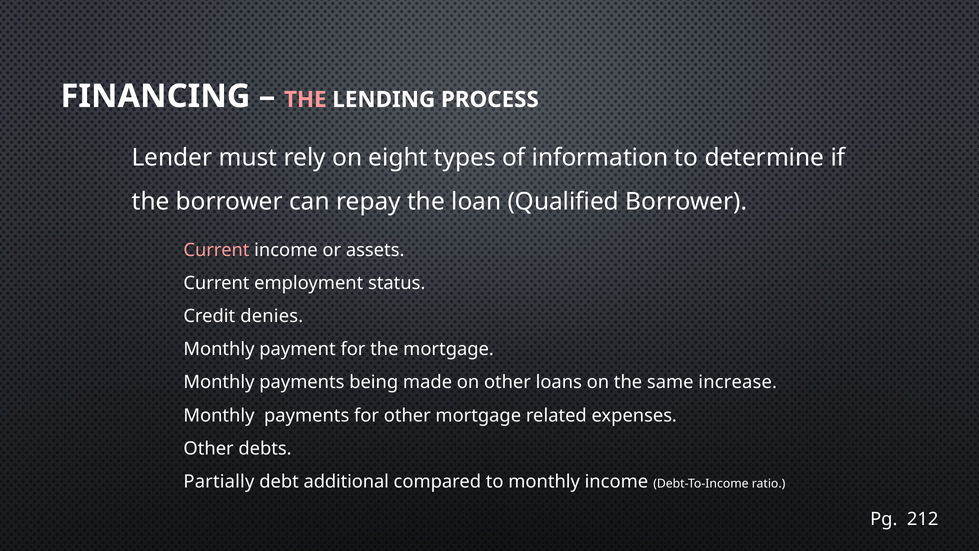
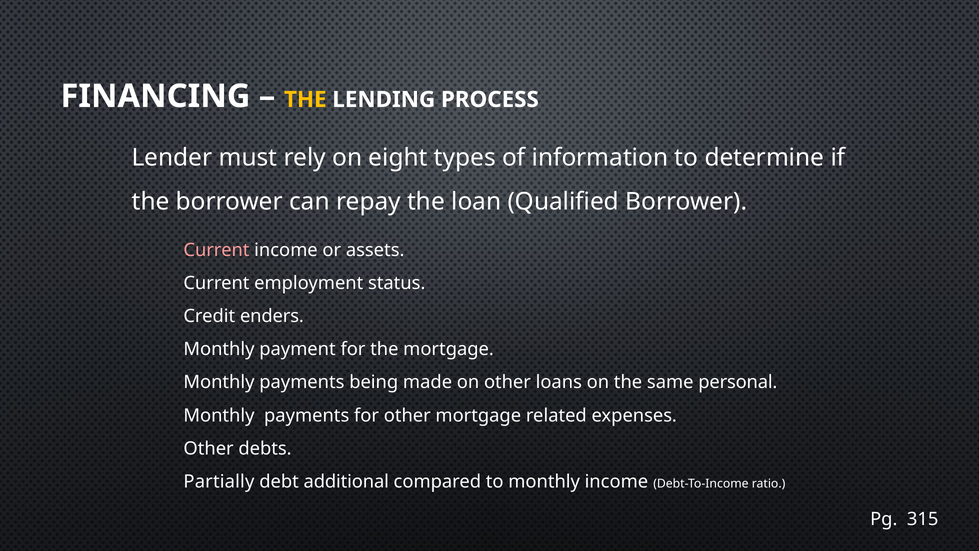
THE colour: pink -> yellow (305, 100)
denies: denies -> enders (272, 316)
increase: increase -> personal (738, 382)
212: 212 -> 315 (923, 519)
